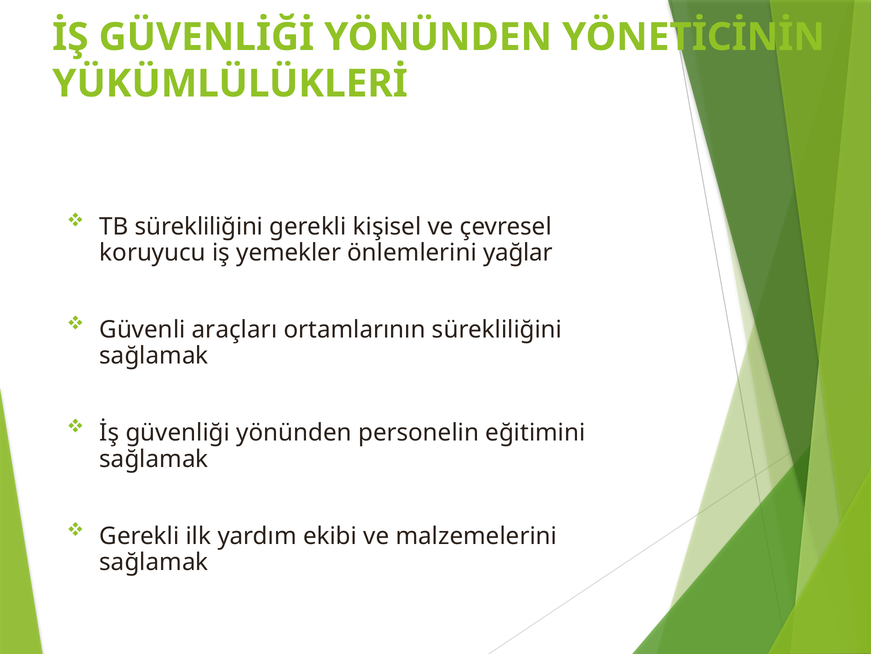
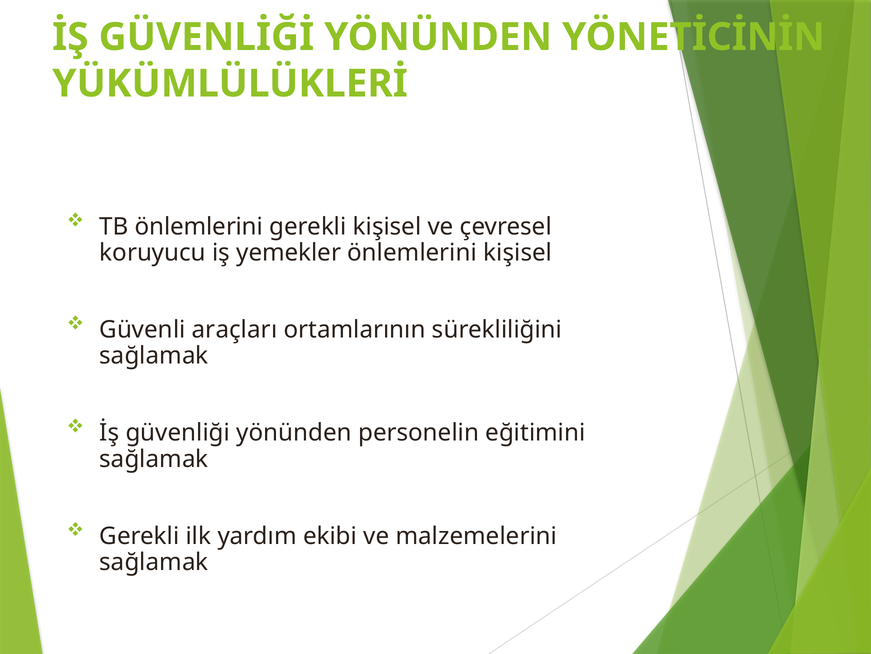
TB sürekliliğini: sürekliliğini -> önlemlerini (199, 226)
önlemlerini yağlar: yağlar -> kişisel (518, 253)
